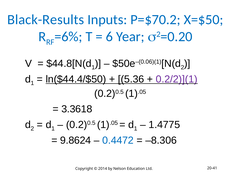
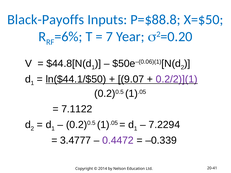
Black-Results: Black-Results -> Black-Payoffs (46, 20)
P=$70.2: P=$70.2 -> P=$88.8 (155, 20)
6: 6 -> 7 (109, 37)
ln($44.4/$50: ln($44.4/$50 -> ln($44.1/$50 (76, 79)
5.36: 5.36 -> 9.07 (131, 79)
3.3618: 3.3618 -> 7.1122 (77, 109)
1.4775: 1.4775 -> 7.2294 (164, 125)
9.8624: 9.8624 -> 3.4777 (76, 141)
0.4472 colour: blue -> purple (118, 141)
–8.306: –8.306 -> –0.339 (161, 141)
